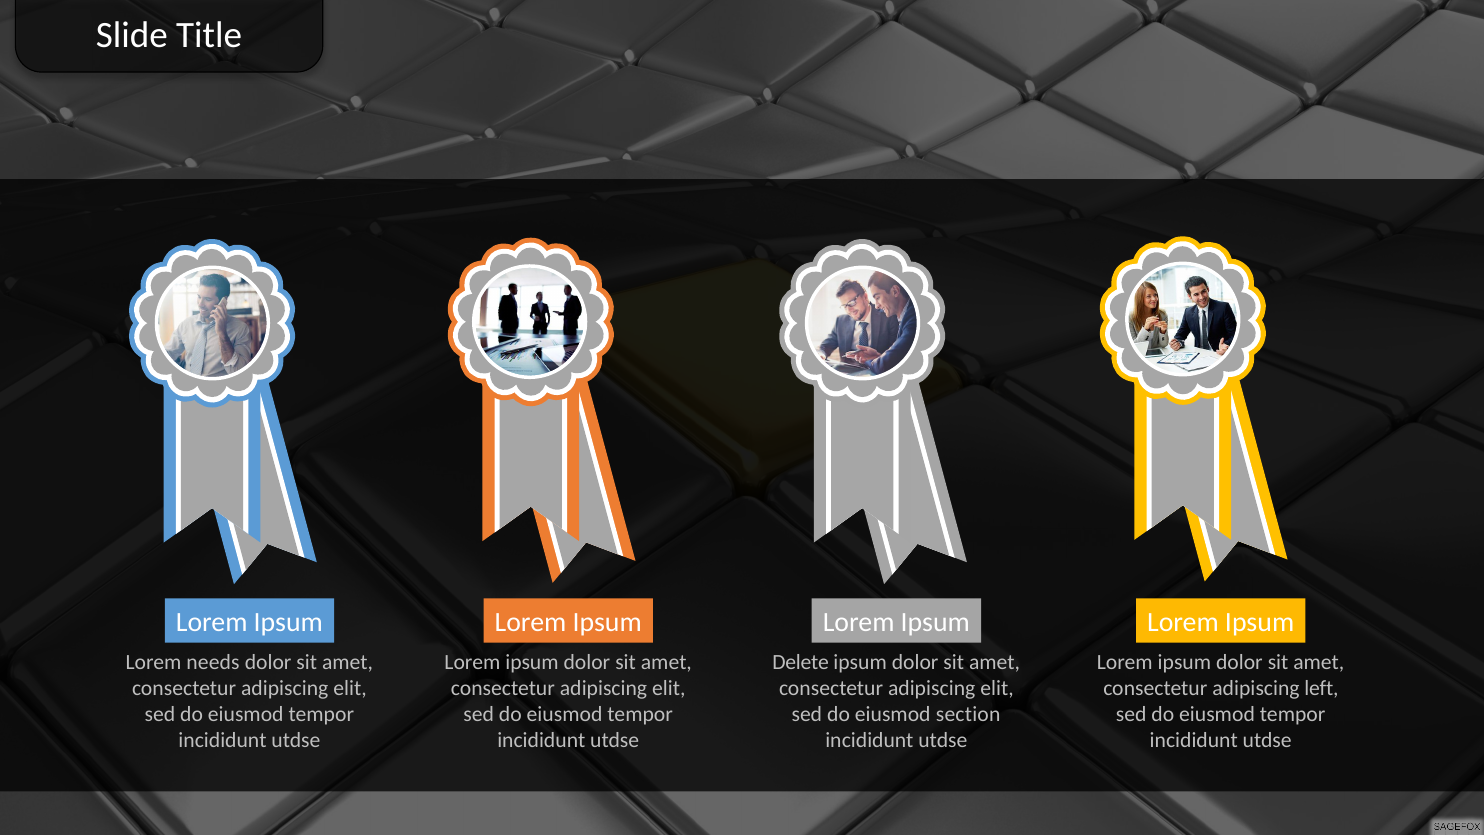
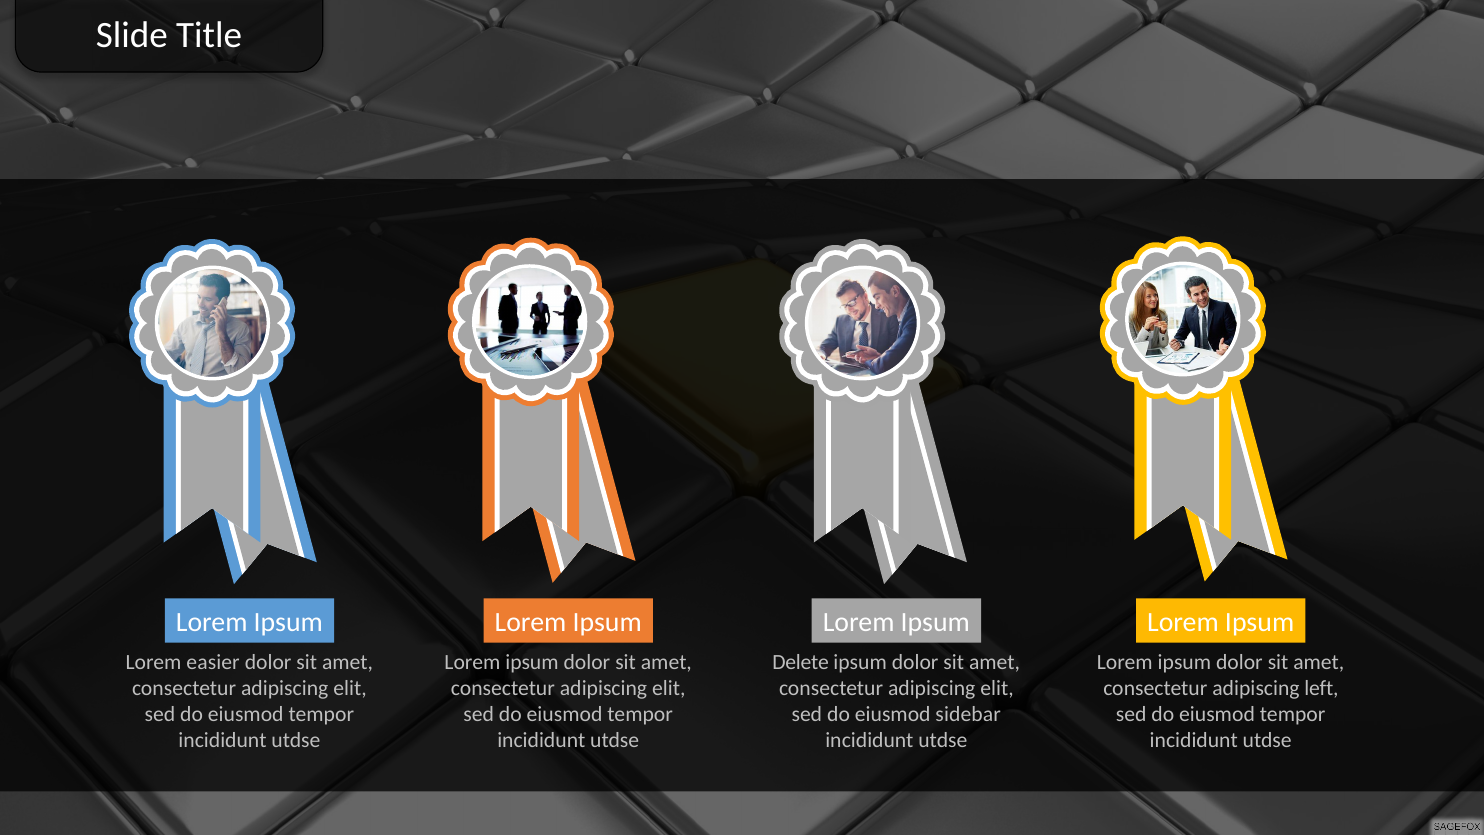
needs: needs -> easier (213, 662)
section: section -> sidebar (968, 714)
